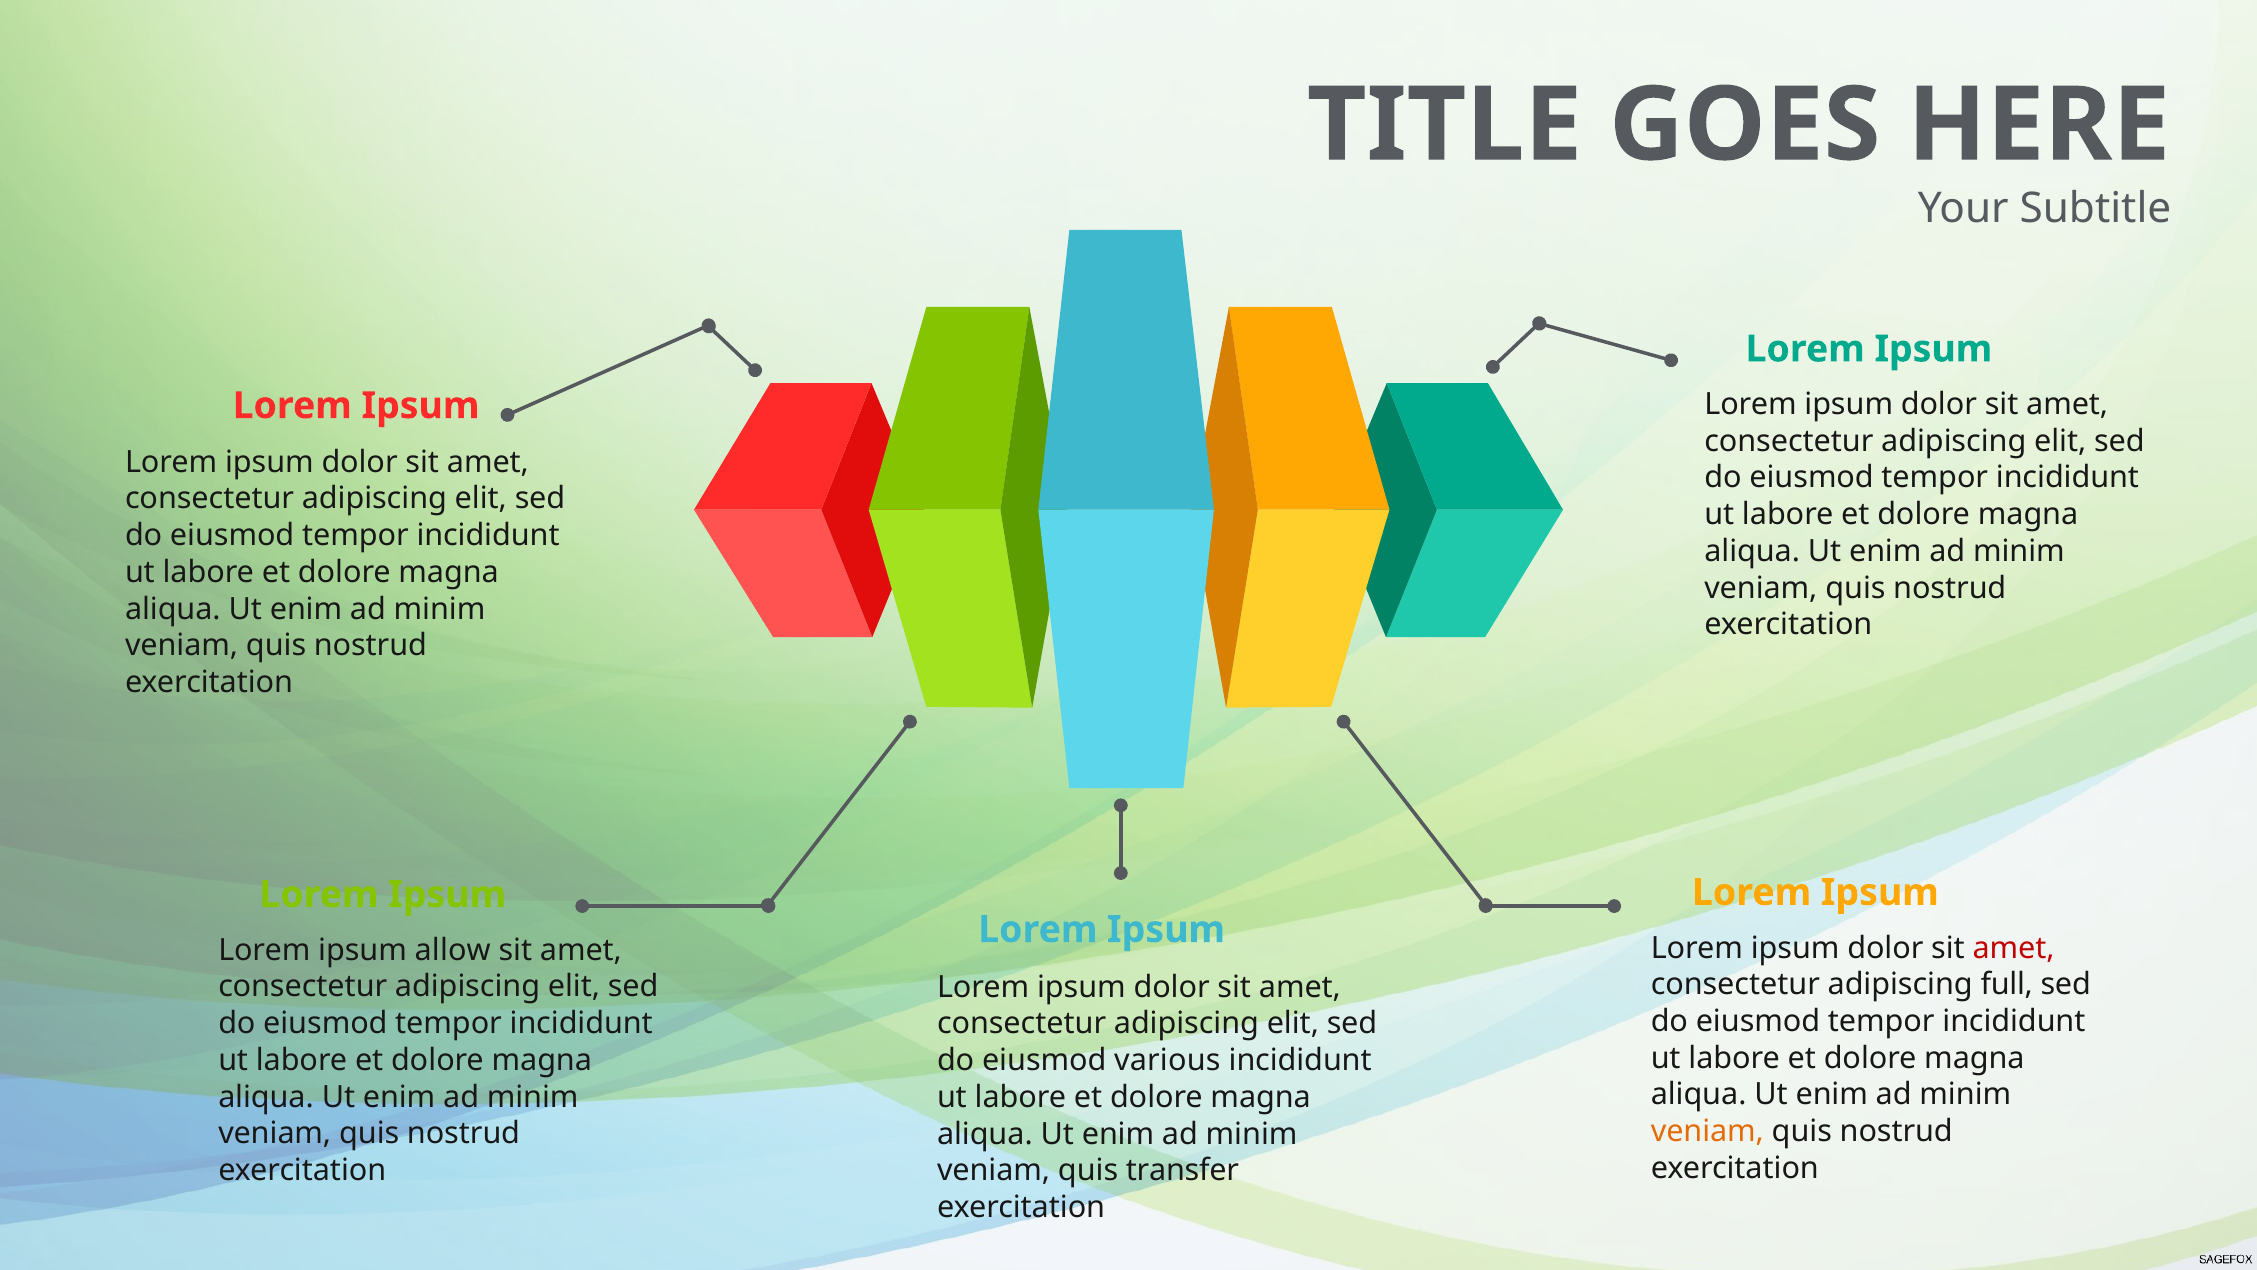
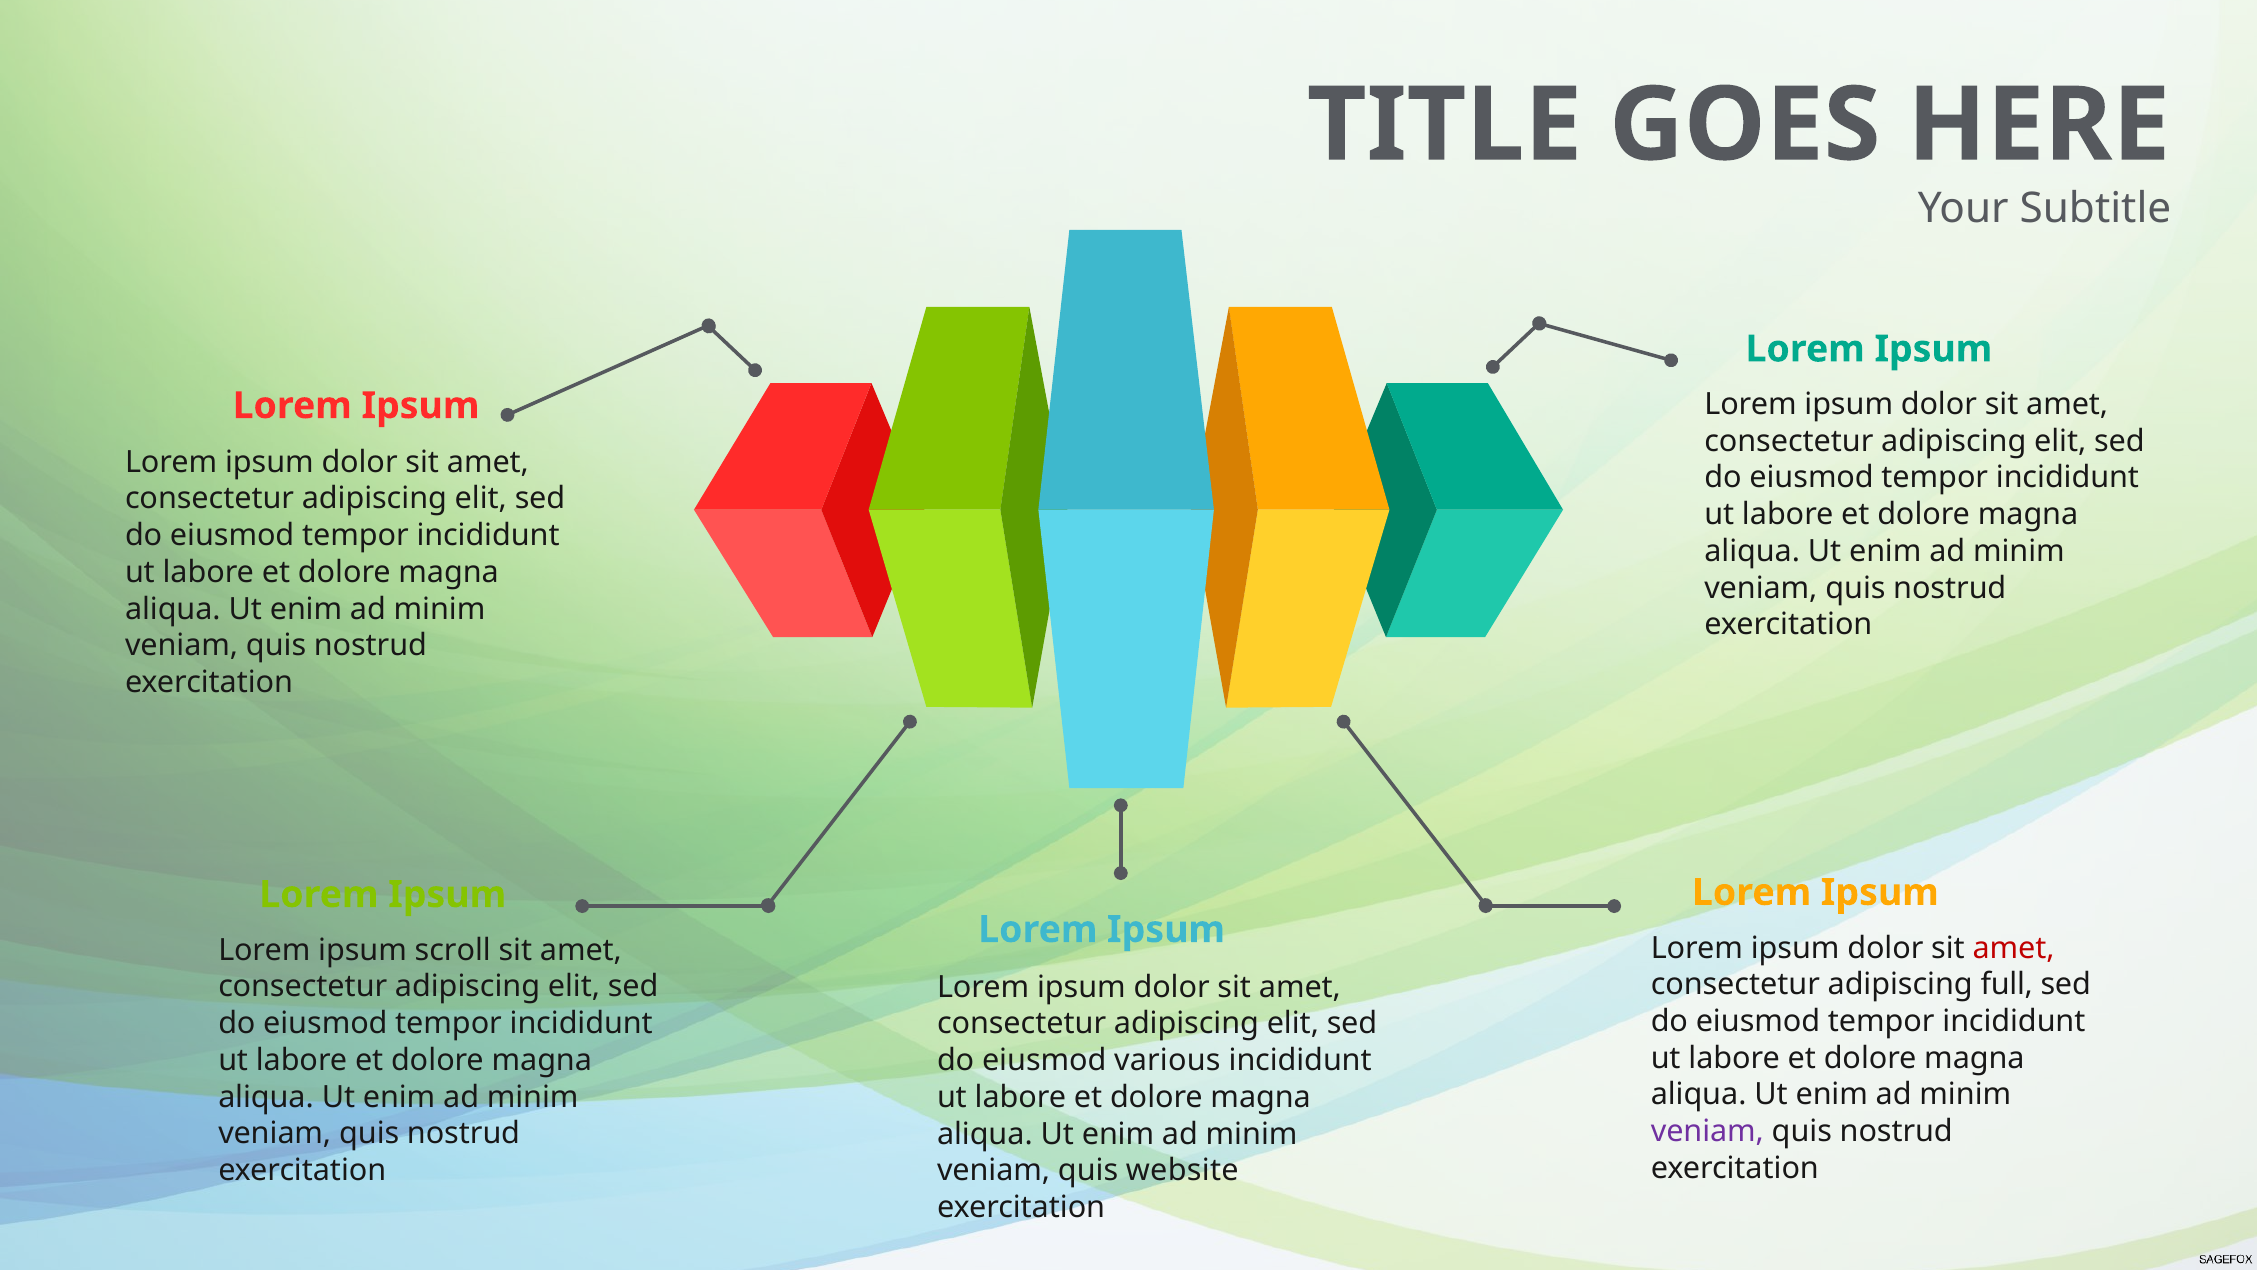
allow: allow -> scroll (453, 950)
veniam colour: orange -> purple (1707, 1131)
transfer: transfer -> website (1182, 1170)
